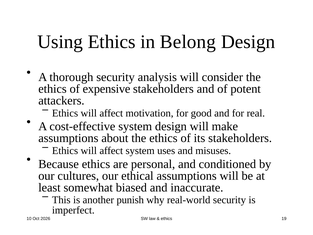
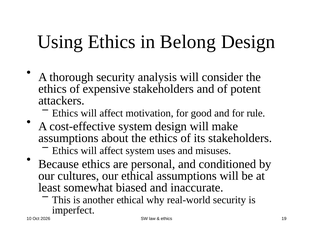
real: real -> rule (256, 113)
another punish: punish -> ethical (130, 200)
